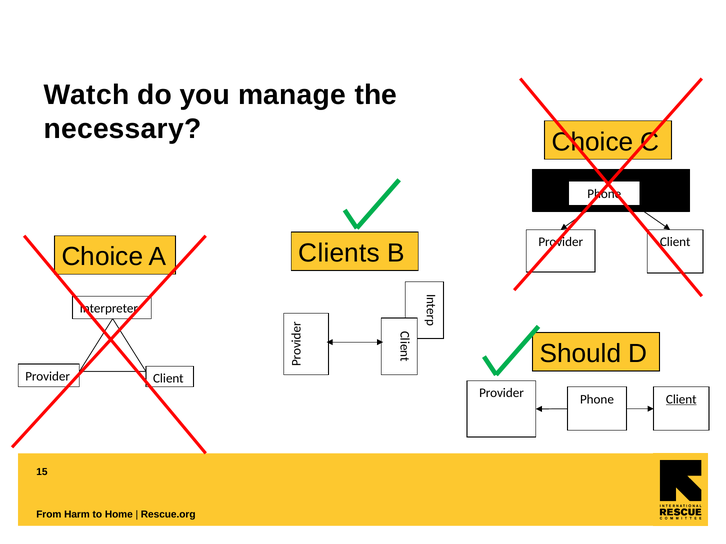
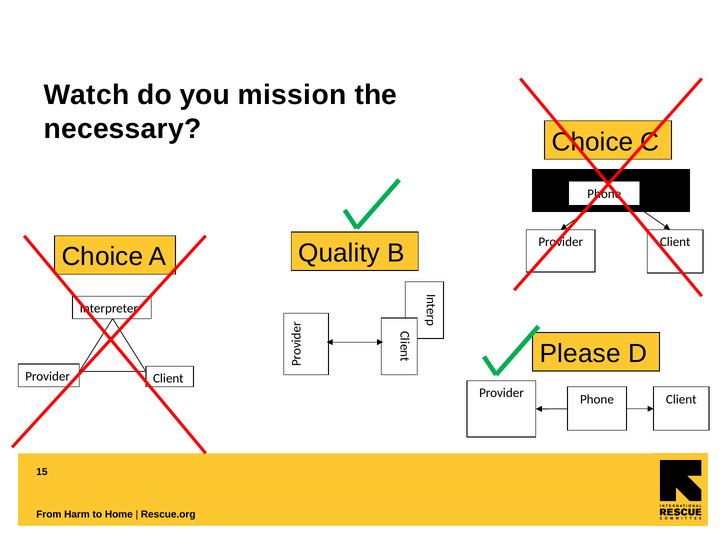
manage: manage -> mission (292, 95)
Clients: Clients -> Quality (339, 253)
Should: Should -> Please (580, 354)
Client underline: present -> none (681, 400)
